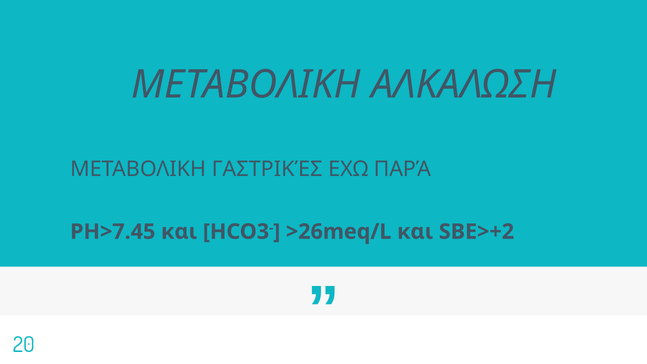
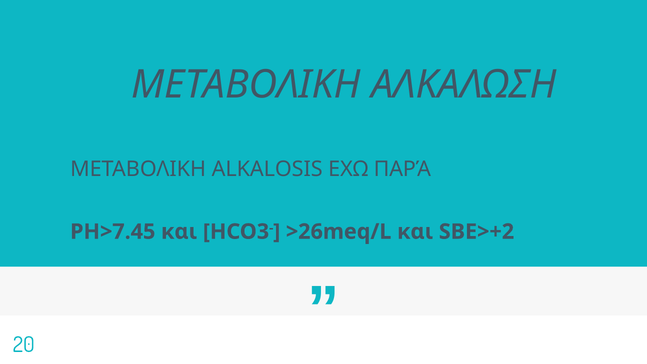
ΓΑΣΤΡΙΚΈΣ: ΓΑΣΤΡΙΚΈΣ -> ALKALOSIS (267, 169)
